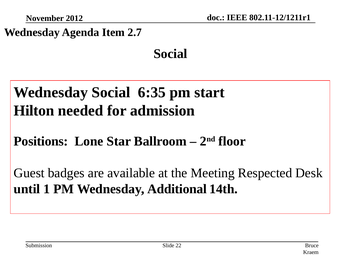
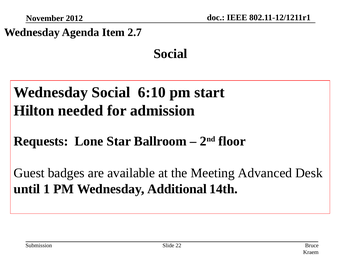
6:35: 6:35 -> 6:10 (152, 92)
Positions: Positions -> Requests (41, 141)
Respected: Respected -> Advanced (265, 173)
